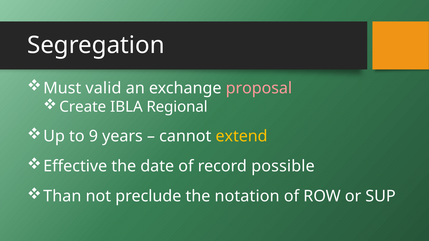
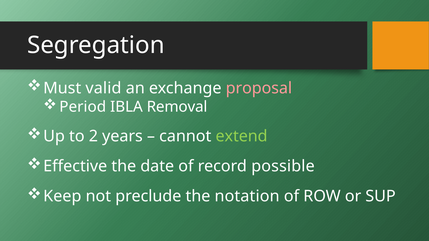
Create: Create -> Period (83, 107)
Regional: Regional -> Removal (177, 107)
9: 9 -> 2 (93, 137)
extend colour: yellow -> light green (242, 137)
Than: Than -> Keep (62, 197)
